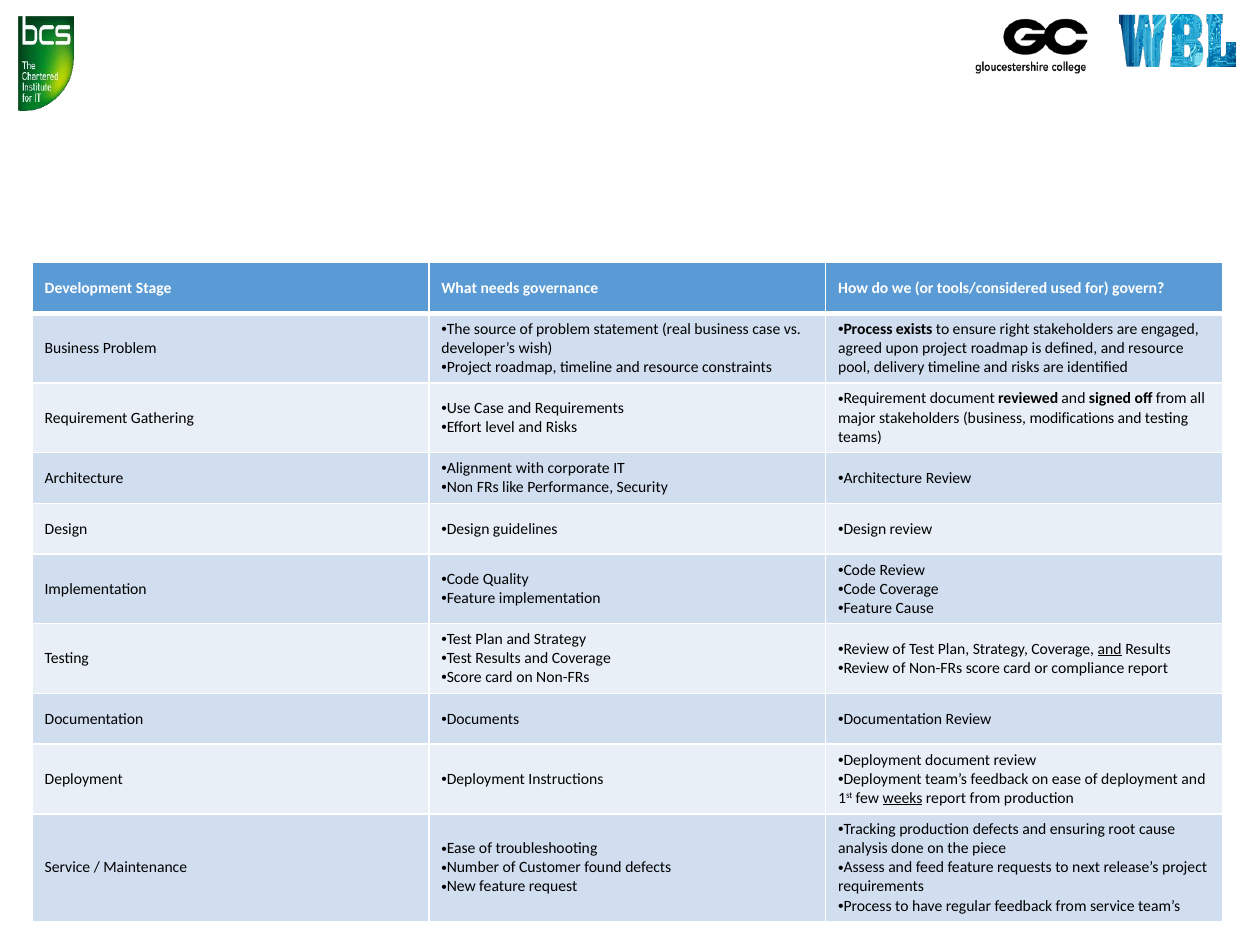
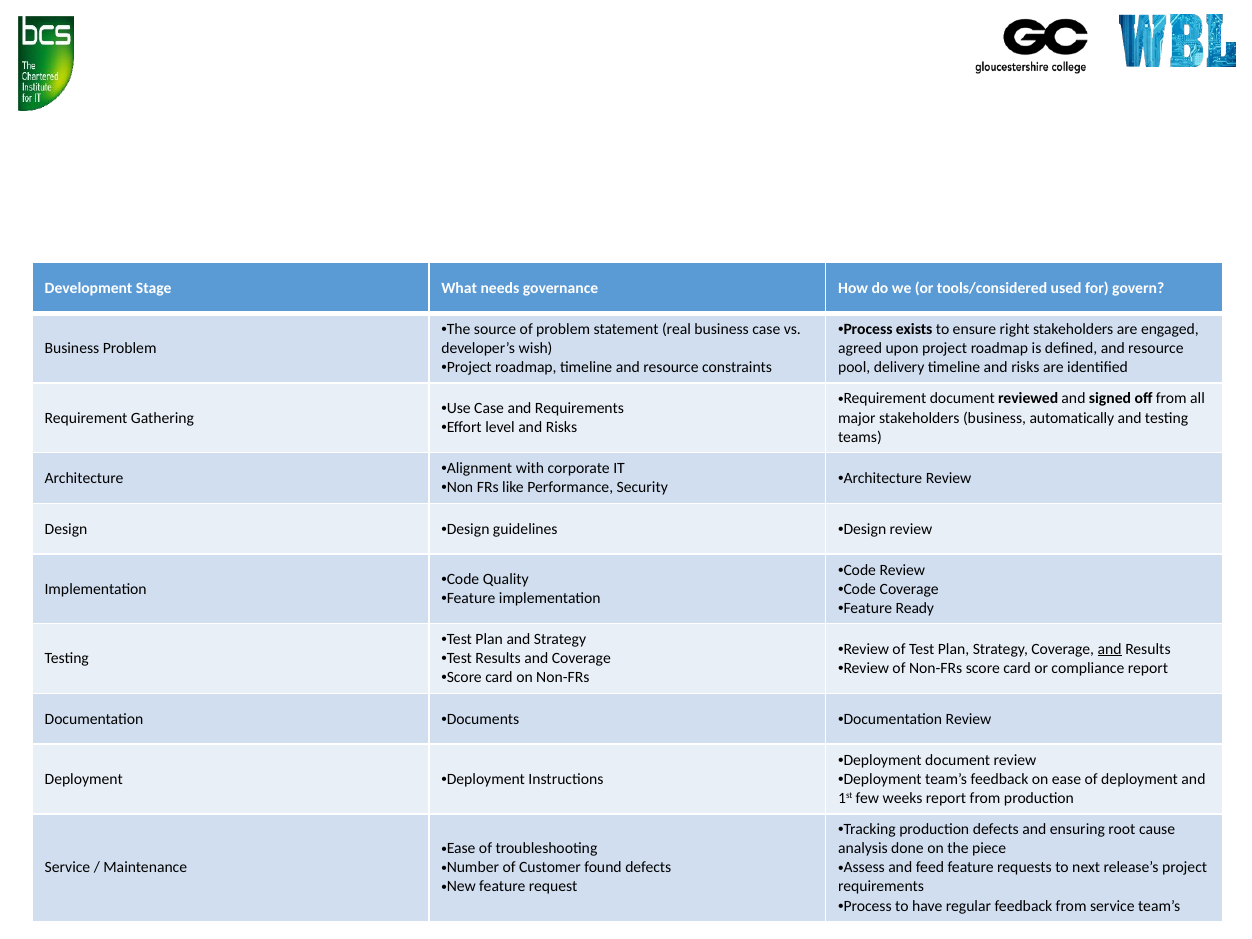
modifications: modifications -> automatically (1072, 418)
Feature Cause: Cause -> Ready (915, 608)
weeks underline: present -> none (903, 798)
